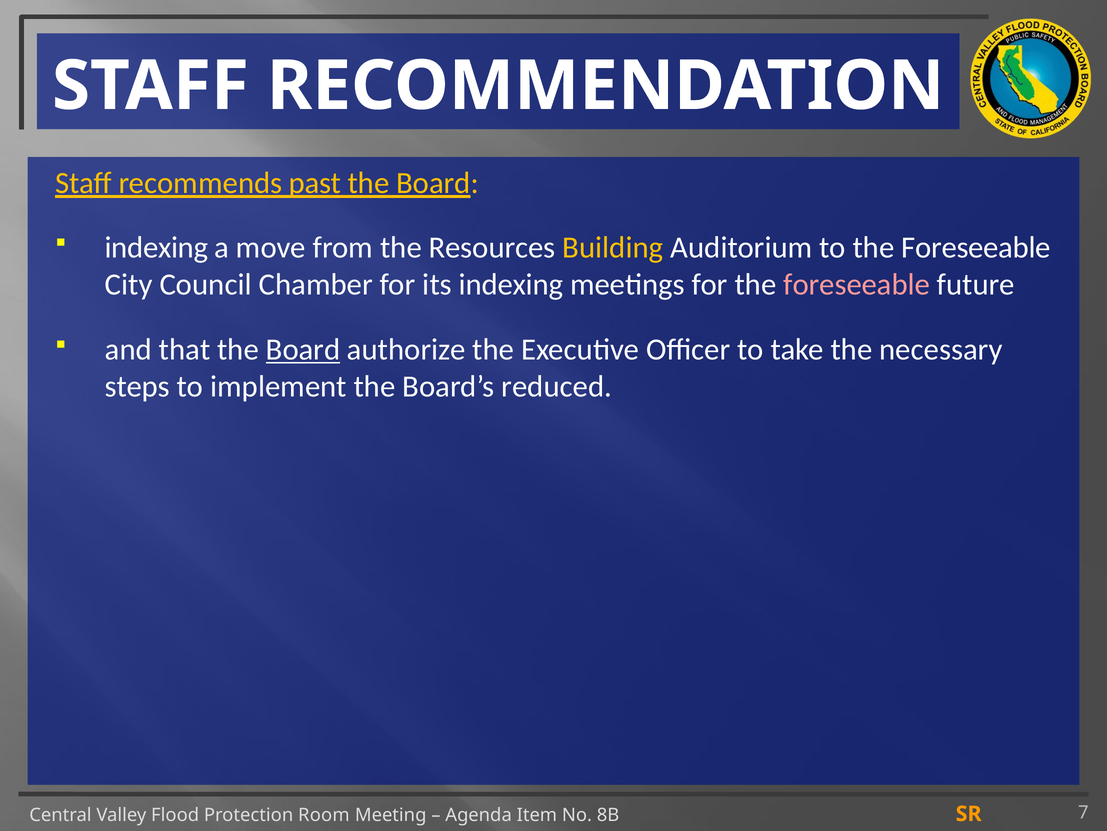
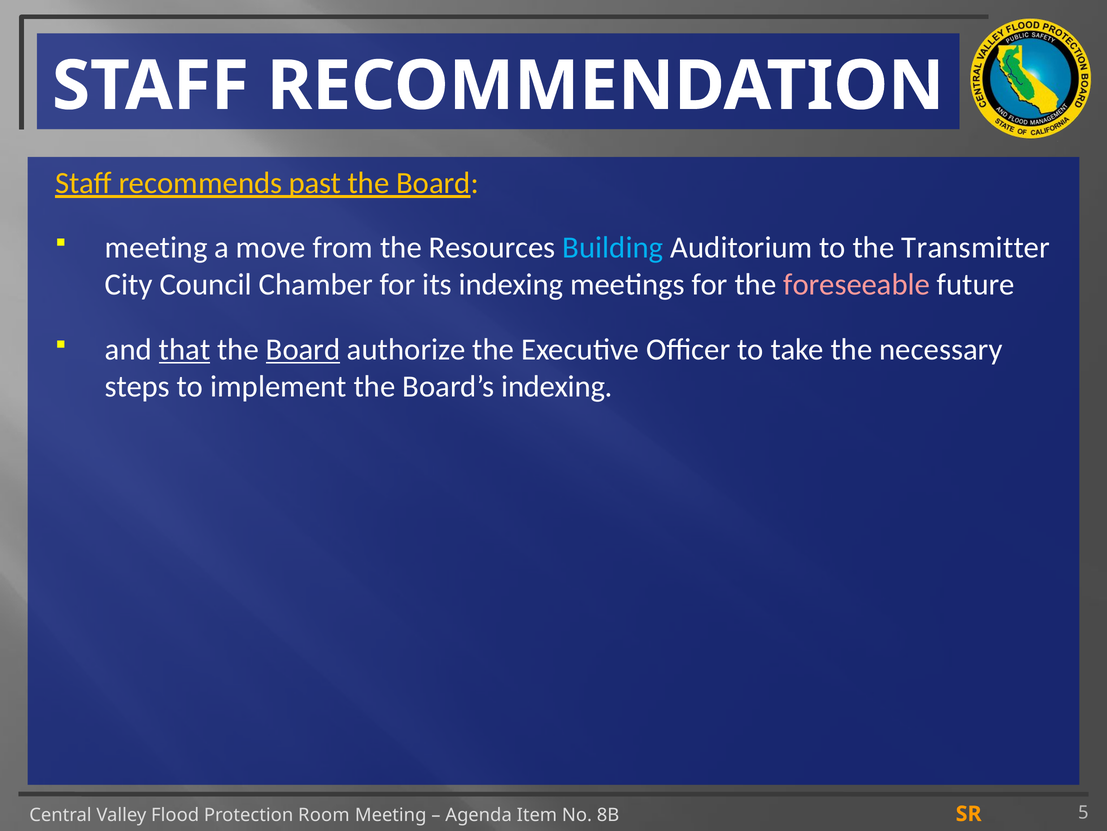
indexing: indexing -> meeting (156, 248)
Building colour: yellow -> light blue (613, 248)
to the Foreseeable: Foreseeable -> Transmitter (976, 248)
that underline: none -> present (185, 349)
Board’s reduced: reduced -> indexing (557, 386)
7: 7 -> 5 (1083, 812)
